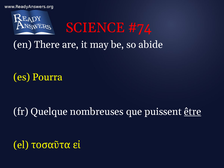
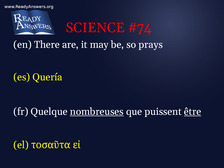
abide: abide -> prays (151, 45)
Pourra: Pourra -> Quería (47, 77)
nombreuses underline: none -> present (97, 112)
